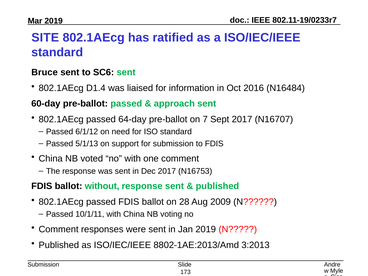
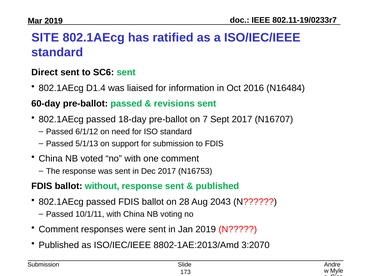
Bruce: Bruce -> Direct (45, 72)
approach: approach -> revisions (174, 104)
64-day: 64-day -> 18-day (132, 119)
2009: 2009 -> 2043 (221, 202)
3:2013: 3:2013 -> 3:2070 (256, 245)
